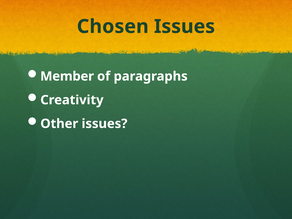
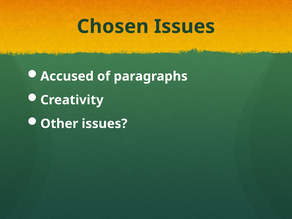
Member: Member -> Accused (67, 76)
